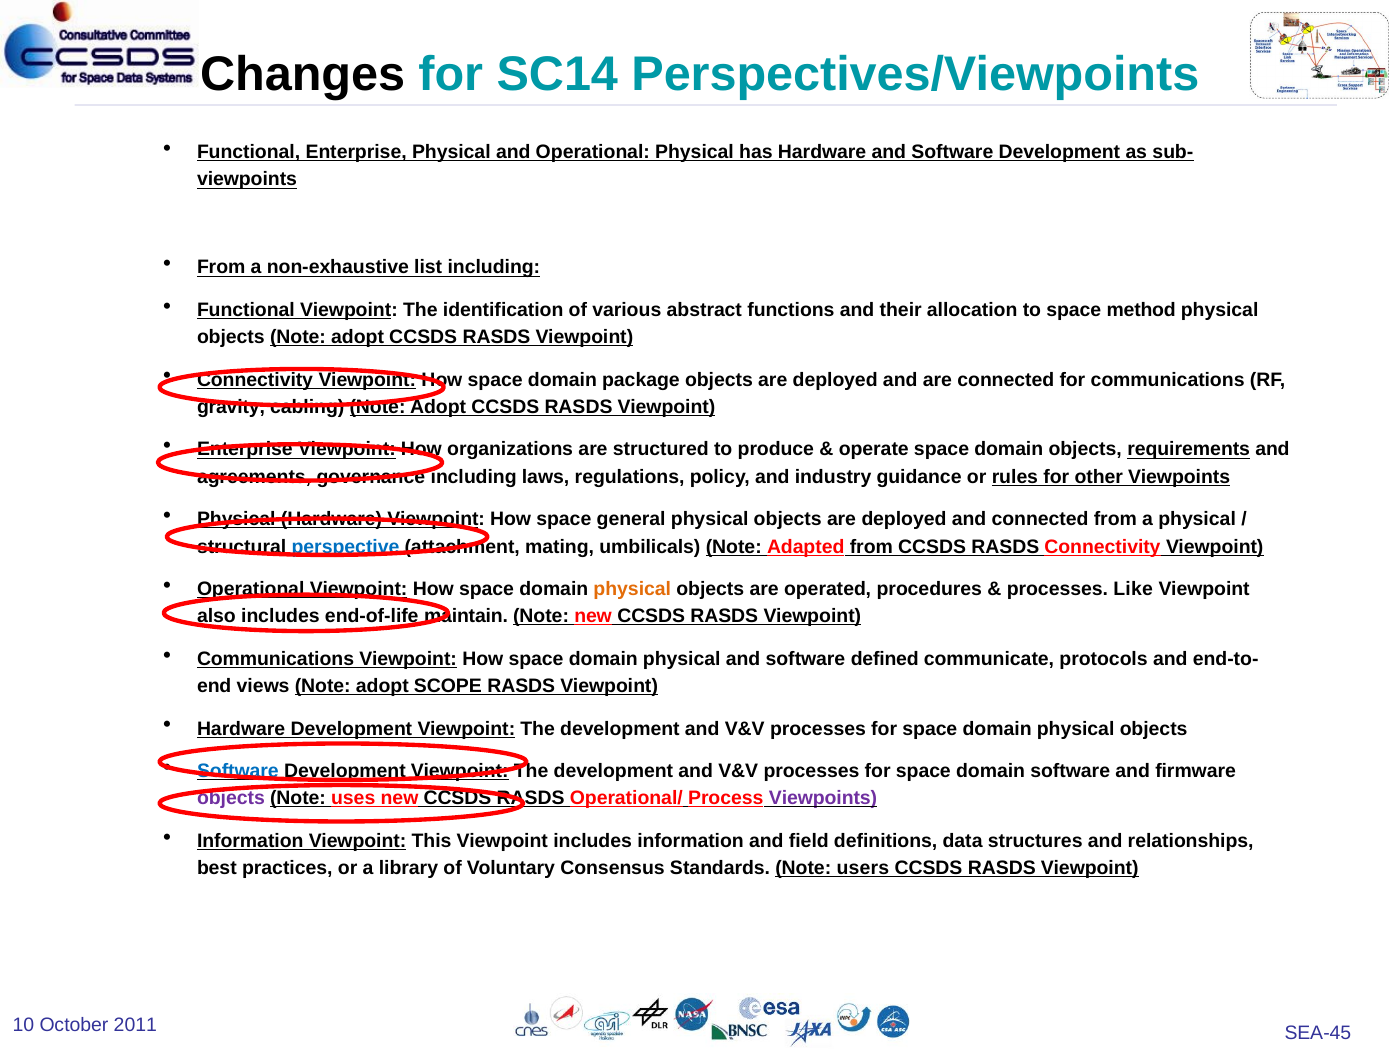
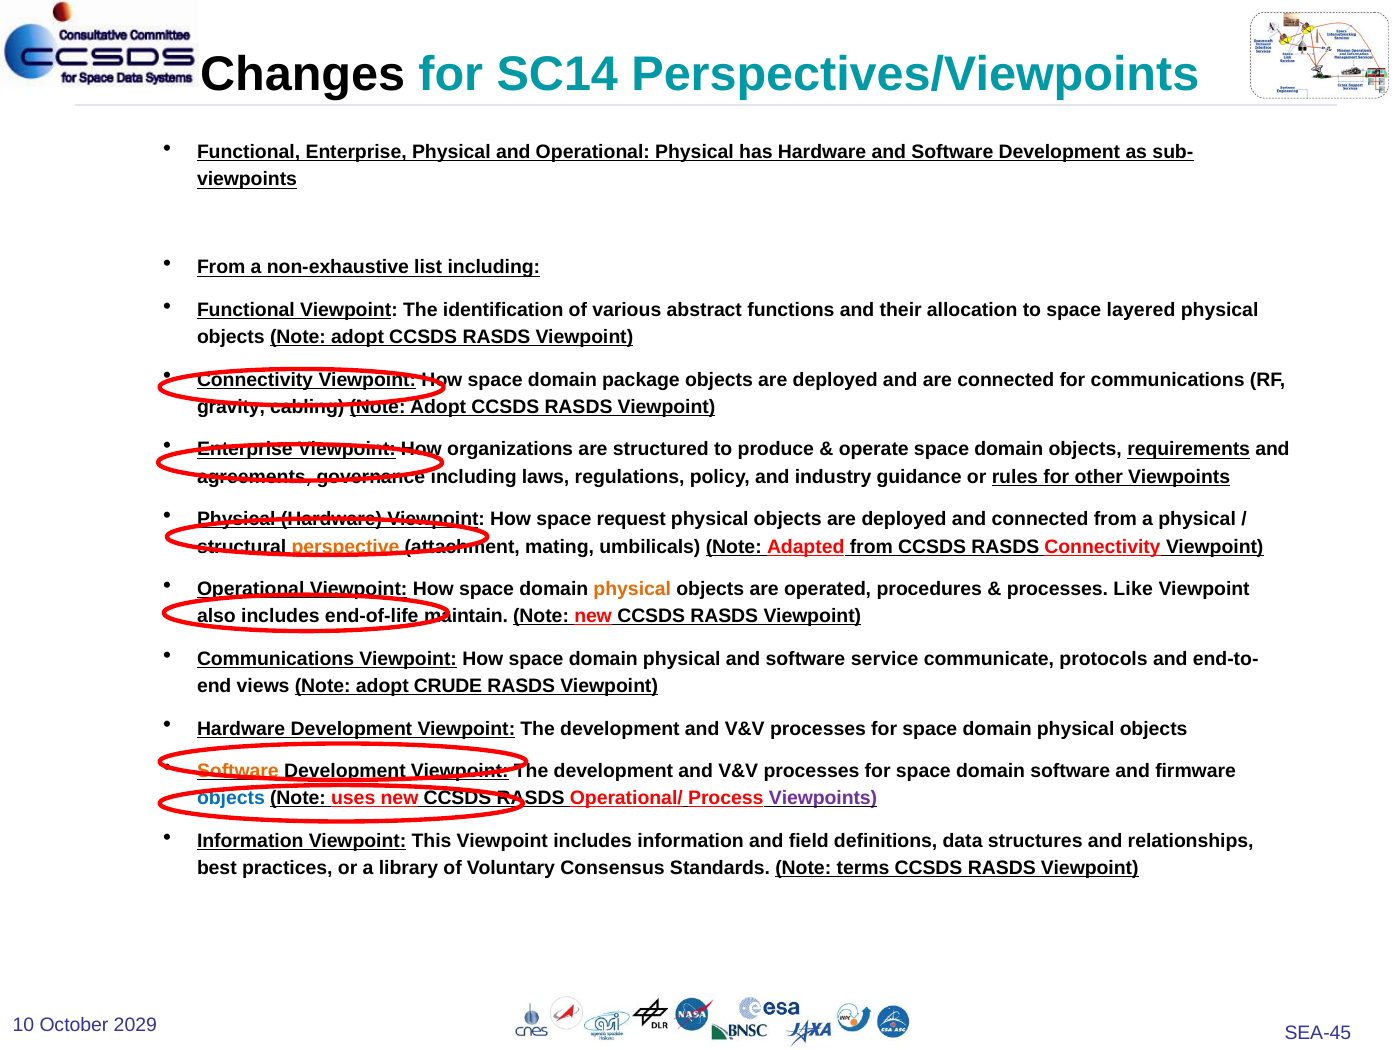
method: method -> layered (1141, 310)
general: general -> request (631, 519)
perspective colour: blue -> orange (346, 547)
defined: defined -> service (885, 659)
SCOPE: SCOPE -> CRUDE (448, 686)
Software colour: blue -> orange (238, 771)
objects colour: purple -> blue (231, 798)
users: users -> terms (863, 868)
2011: 2011 -> 2029 (135, 1025)
